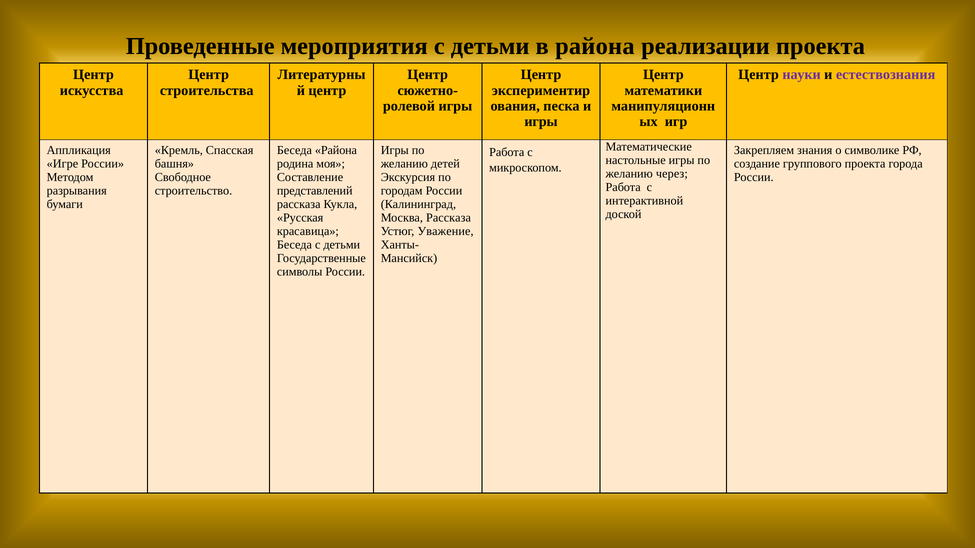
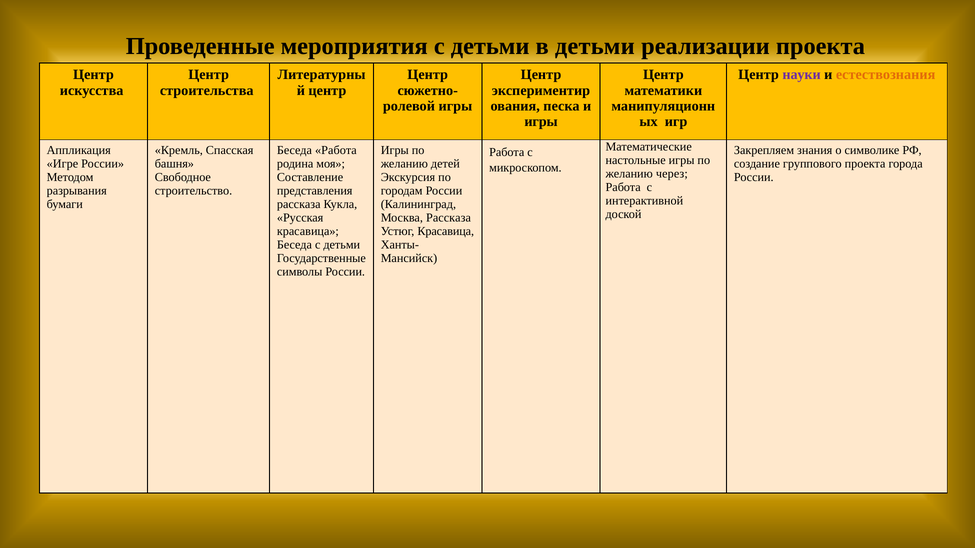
в района: района -> детьми (595, 46)
естествознания colour: purple -> orange (886, 75)
Беседа Района: Района -> Работа (336, 150)
представлений: представлений -> представления (315, 191)
Устюг Уважение: Уважение -> Красавица (446, 232)
